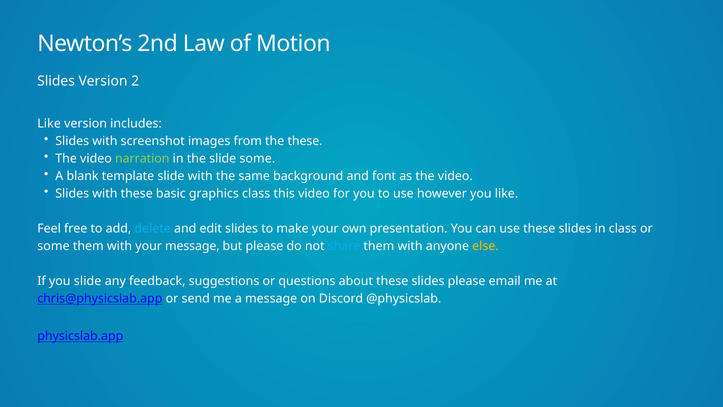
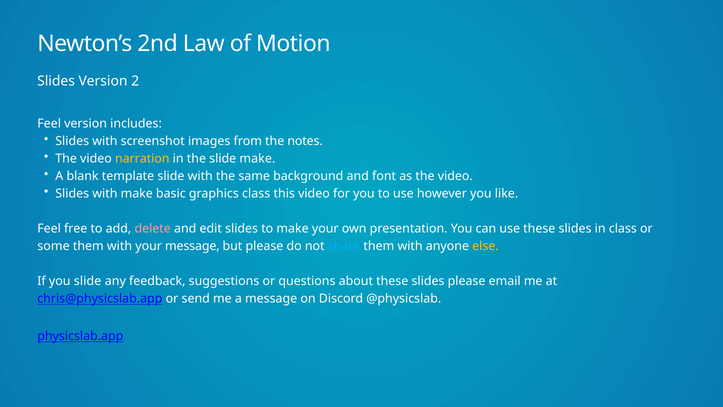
Like: Like -> Feel (49, 124)
the these: these -> notes (305, 141)
narration colour: light green -> yellow (142, 159)
slide some: some -> make (257, 159)
with these: these -> make (137, 194)
delete colour: light blue -> pink (153, 228)
